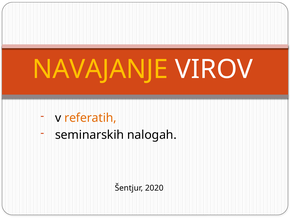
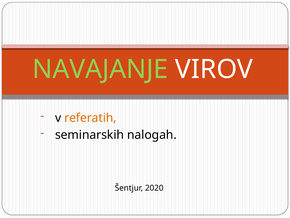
NAVAJANJE colour: yellow -> light green (100, 69)
